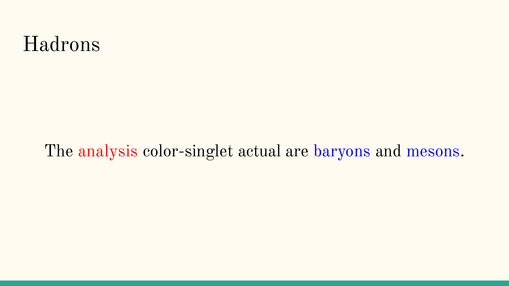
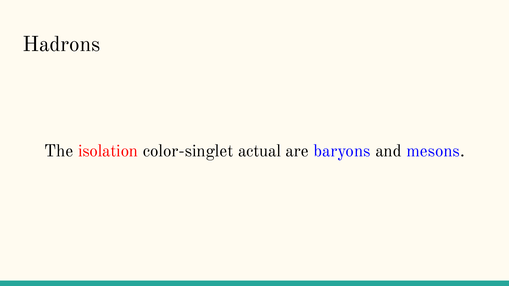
analysis: analysis -> isolation (108, 151)
